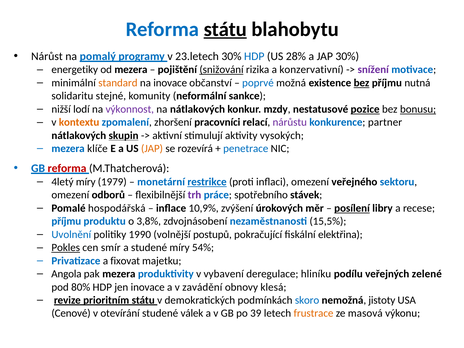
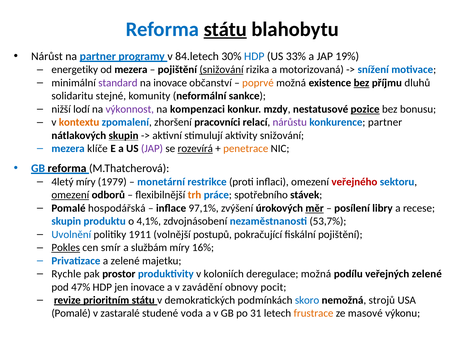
na pomalý: pomalý -> partner (98, 56)
23.letech: 23.letech -> 84.letech (197, 56)
28%: 28% -> 33% (296, 56)
JAP 30%: 30% -> 19% (347, 56)
konzervativní: konzervativní -> motorizovaná (312, 70)
snížení colour: purple -> blue (373, 70)
standard colour: orange -> purple (118, 83)
poprvé colour: blue -> orange (258, 83)
nutná: nutná -> dluhů (417, 83)
na nátlakových: nátlakových -> kompenzaci (197, 109)
bonusu underline: present -> none (418, 109)
aktivity vysokých: vysokých -> snižování (282, 135)
JAP colour: orange -> purple (152, 149)
rozevírá underline: none -> present (195, 149)
penetrace colour: blue -> orange (246, 149)
reforma colour: red -> black (67, 168)
restrikce underline: present -> none (207, 182)
veřejného colour: black -> red (354, 182)
omezení underline: none -> present (70, 195)
trh colour: purple -> orange (194, 195)
10,9%: 10,9% -> 97,1% (204, 208)
měr underline: none -> present (315, 208)
posílení underline: present -> none (352, 208)
příjmu: příjmu -> skupin (66, 221)
3,8%: 3,8% -> 4,1% (149, 221)
15,5%: 15,5% -> 53,7% (328, 221)
1990: 1990 -> 1911 (140, 234)
fiskální elektřina: elektřina -> pojištění (340, 234)
a studené: studené -> službám (149, 248)
54%: 54% -> 16% (203, 248)
a fixovat: fixovat -> zelené (125, 261)
Angola: Angola -> Rychle (66, 274)
pak mezera: mezera -> prostor (119, 274)
vybavení: vybavení -> koloniích (224, 274)
deregulace hliníku: hliníku -> možná (316, 274)
80%: 80% -> 47% (81, 287)
klesá: klesá -> pocit (273, 287)
jistoty: jistoty -> strojů (382, 300)
Cenové: Cenové -> Pomalé (71, 313)
otevírání: otevírání -> zastaralé (120, 313)
válek: válek -> voda (192, 313)
39: 39 -> 31 (256, 313)
masová: masová -> masové (365, 313)
